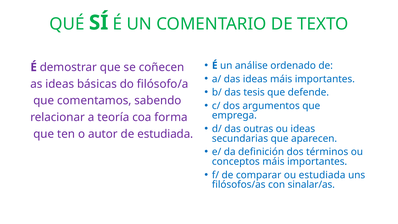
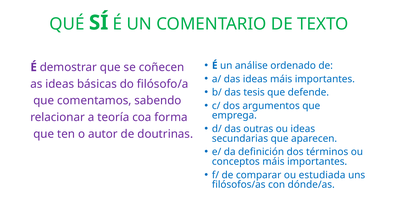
de estudiada: estudiada -> doutrinas (165, 134)
sinalar/as: sinalar/as -> dónde/as (311, 185)
